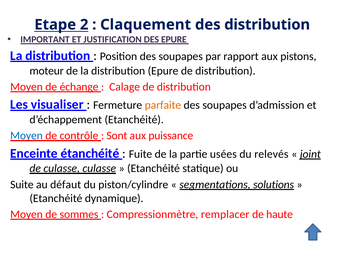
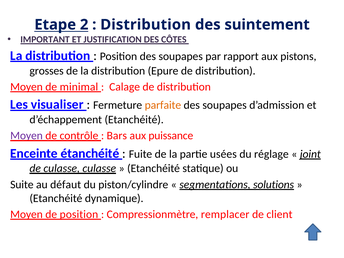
Claquement: Claquement -> Distribution (146, 25)
des distribution: distribution -> suintement (267, 25)
DES EPURE: EPURE -> CÔTES (174, 40)
moteur: moteur -> grosses (47, 71)
échange: échange -> minimal (79, 87)
Moyen colour: blue -> purple (26, 136)
Sont: Sont -> Bars (117, 136)
relevés: relevés -> réglage (271, 154)
de sommes: sommes -> position (79, 214)
haute: haute -> client (279, 214)
